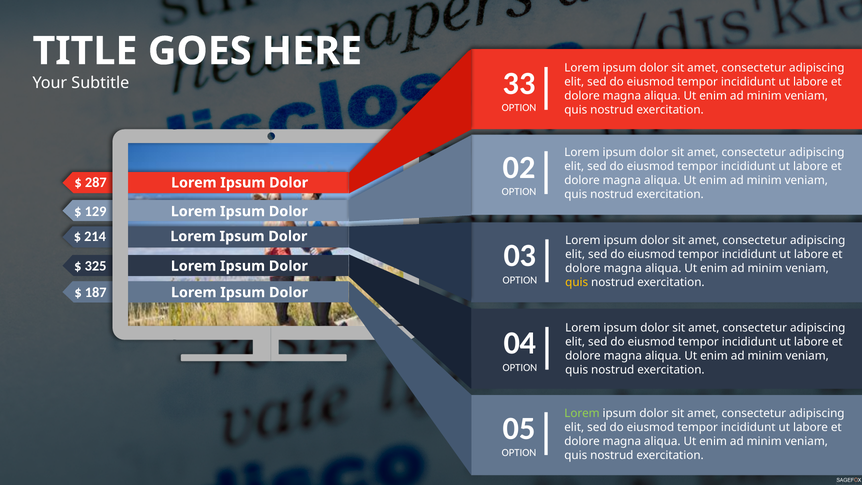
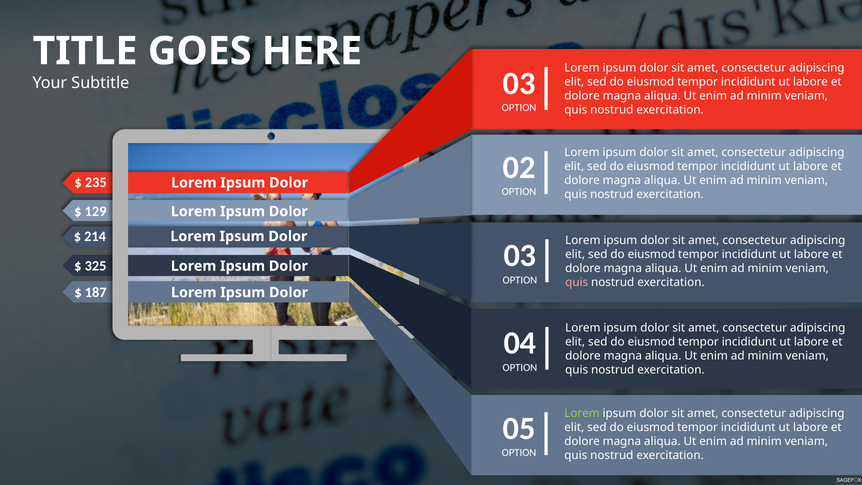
33: 33 -> 03 (519, 83)
287: 287 -> 235 (96, 183)
quis colour: yellow -> pink (577, 282)
